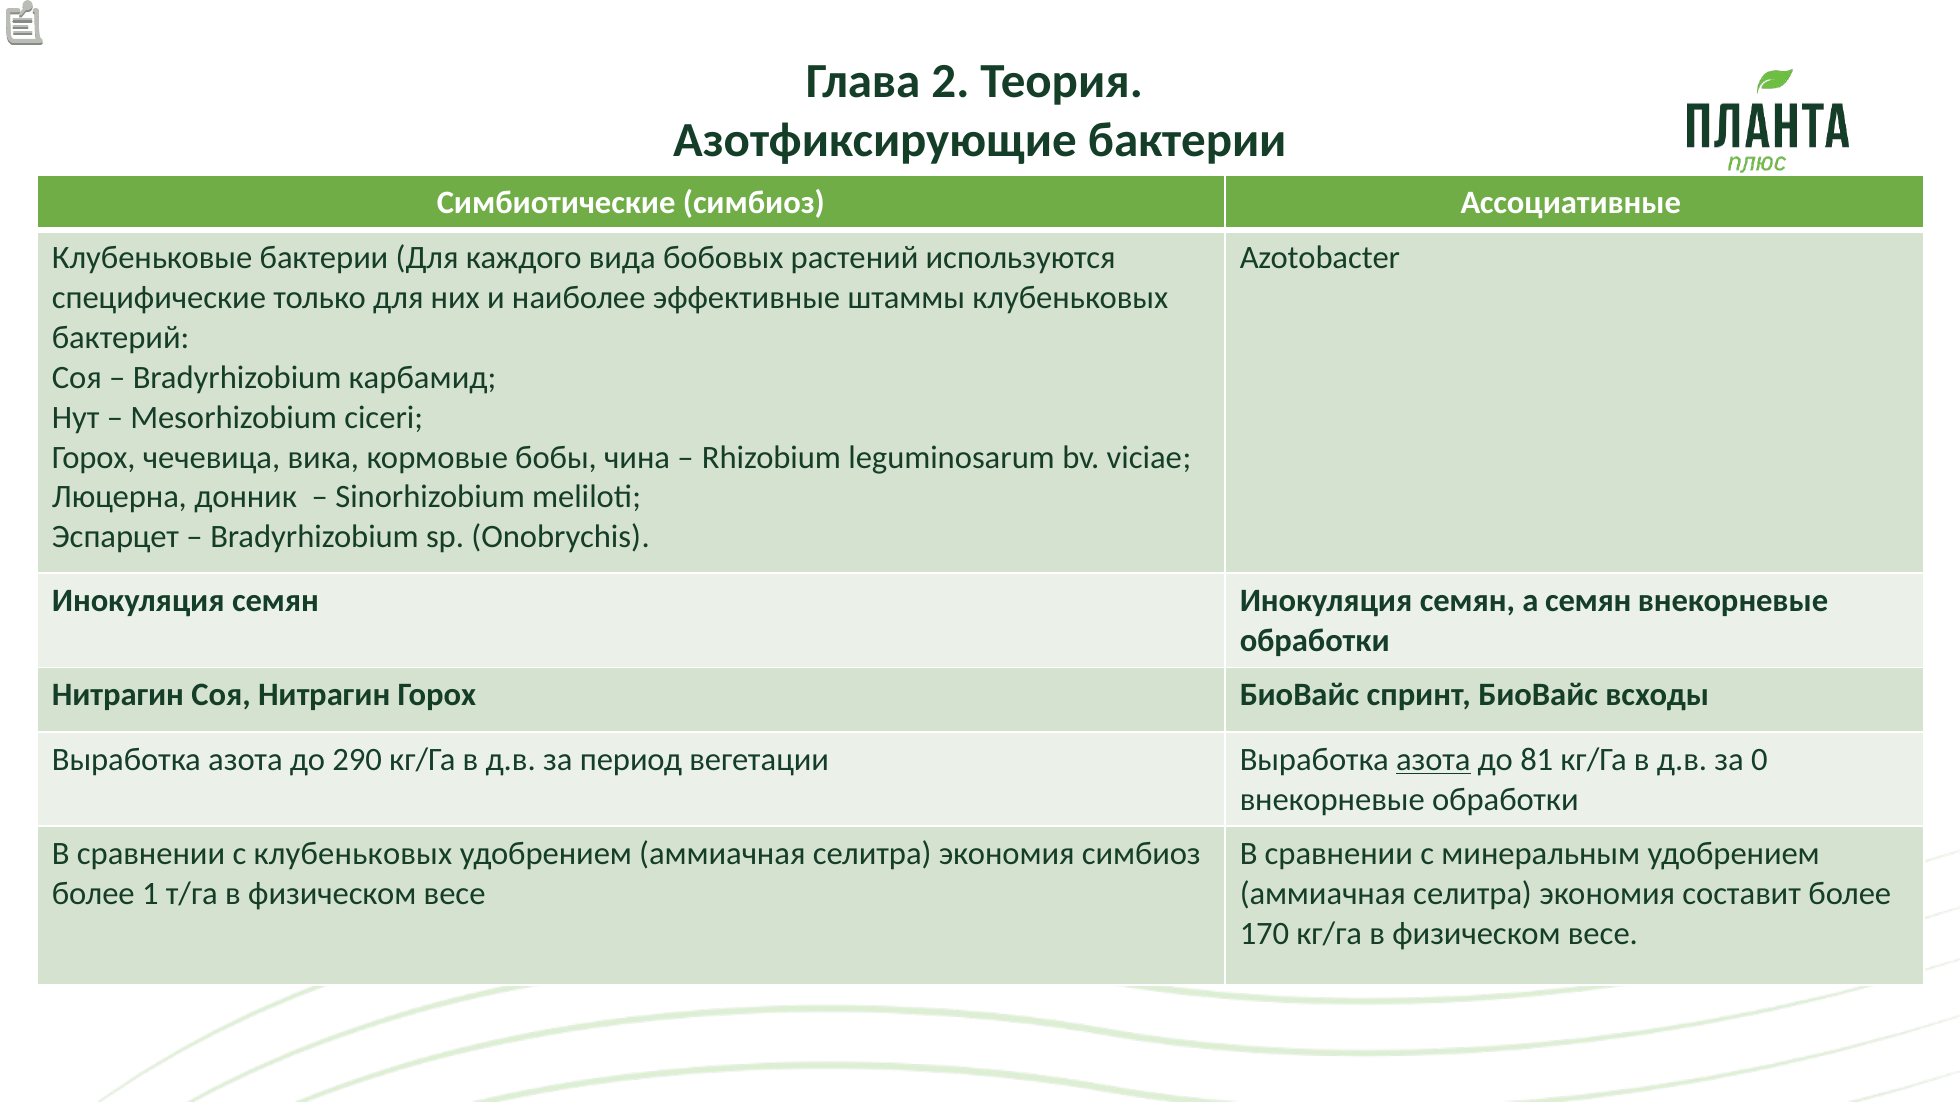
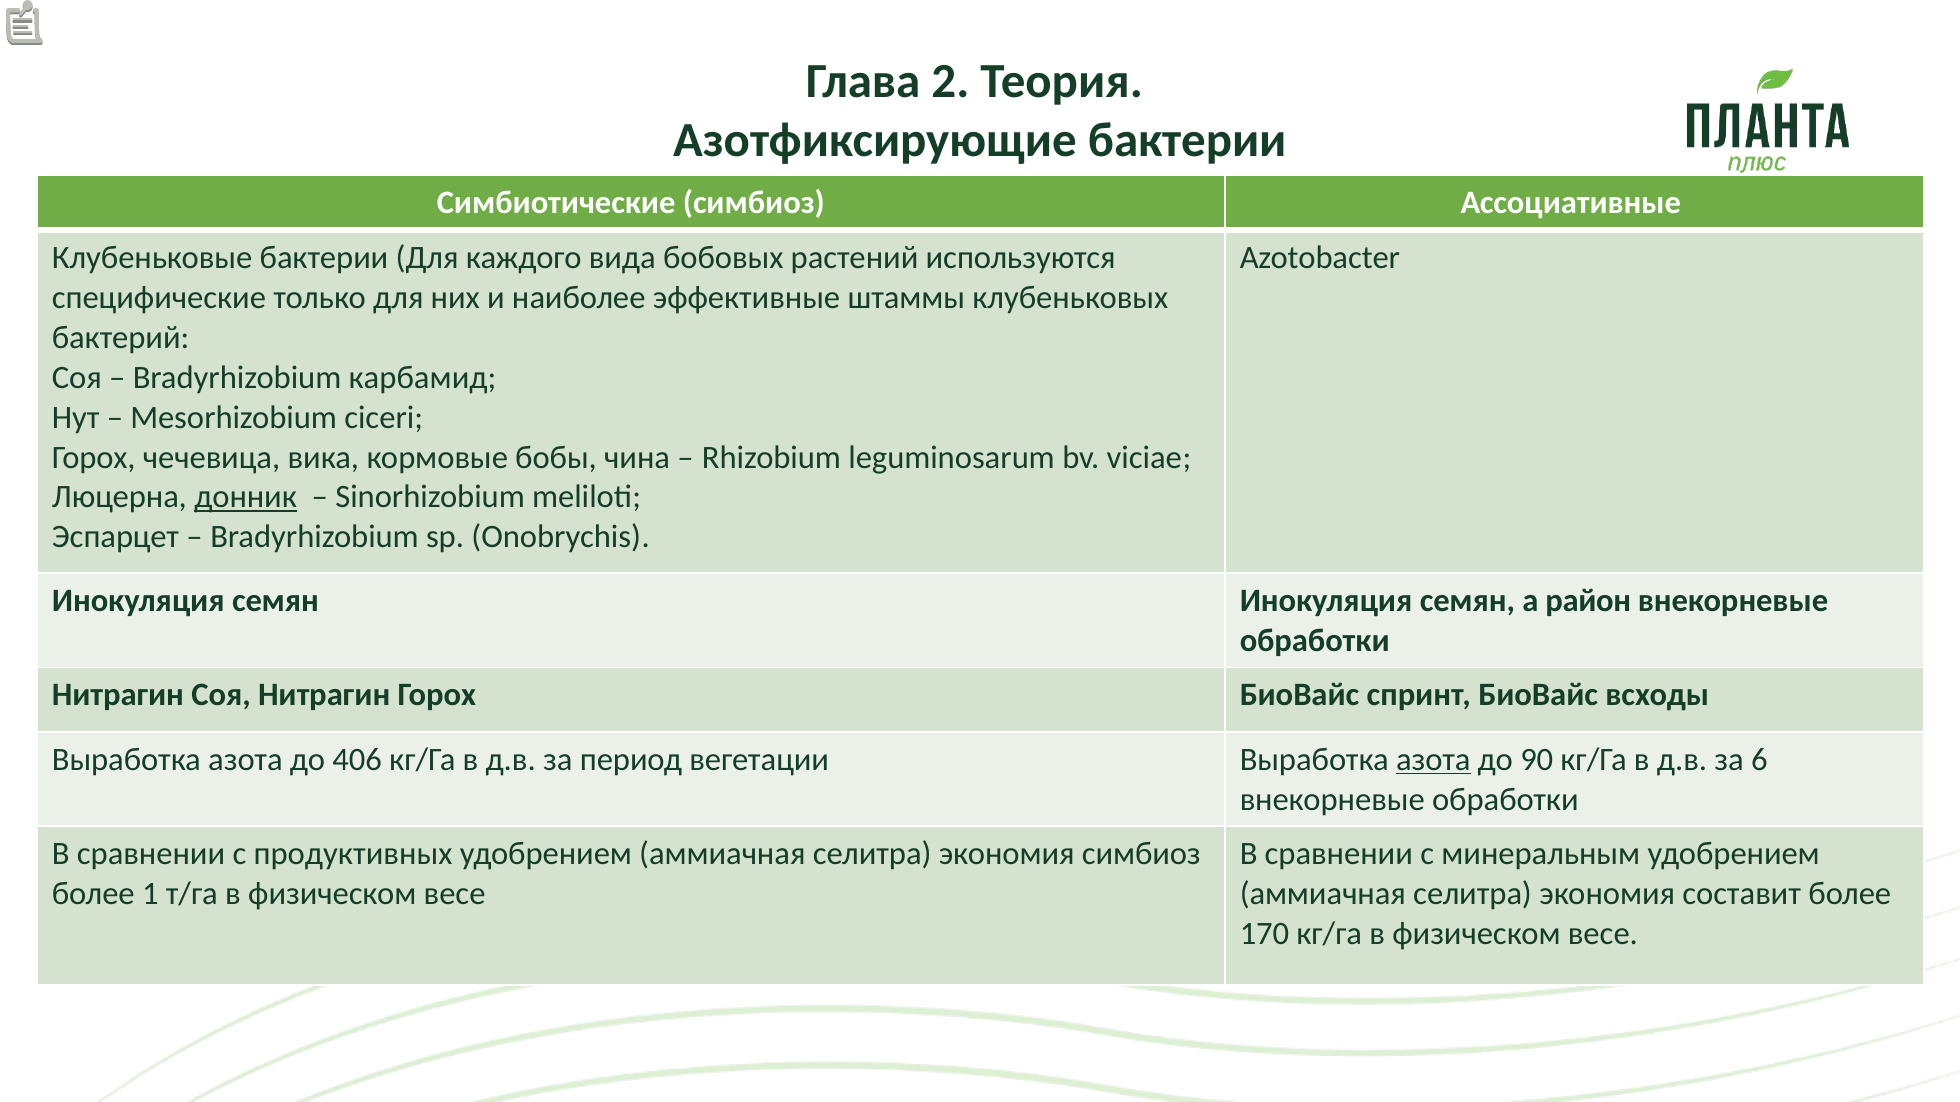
донник underline: none -> present (246, 497)
а семян: семян -> район (1588, 601)
290: 290 -> 406 (357, 760)
81: 81 -> 90 (1537, 760)
0: 0 -> 6 (1759, 760)
с клубеньковых: клубеньковых -> продуктивных (353, 854)
